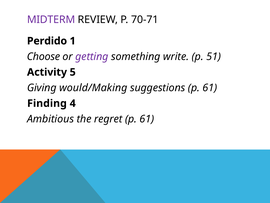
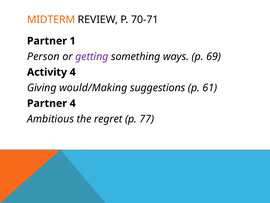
MIDTERM colour: purple -> orange (51, 20)
Perdido: Perdido -> Partner (47, 41)
Choose: Choose -> Person (43, 56)
write: write -> ways (176, 56)
51: 51 -> 69 (214, 56)
Activity 5: 5 -> 4 (73, 72)
Finding: Finding -> Partner (47, 103)
61: 61 -> 77 (147, 119)
